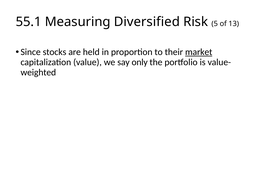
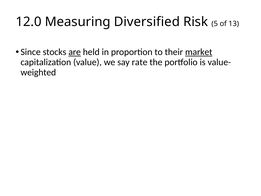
55.1: 55.1 -> 12.0 (29, 22)
are underline: none -> present (75, 52)
only: only -> rate (140, 62)
